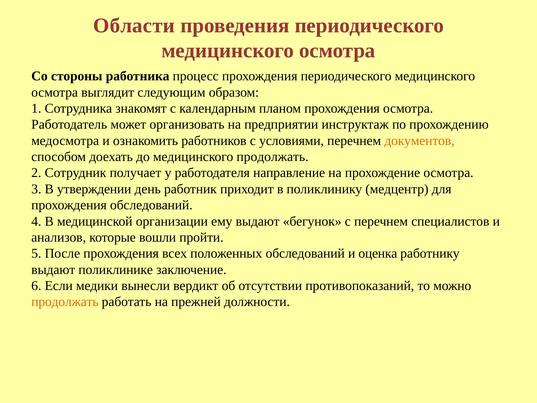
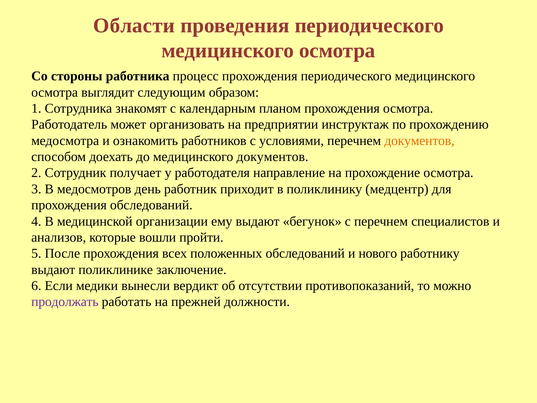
медицинского продолжать: продолжать -> документов (273, 157)
утверждении: утверждении -> медосмотров (94, 189)
оценка: оценка -> нового (378, 253)
продолжать colour: orange -> purple (65, 302)
